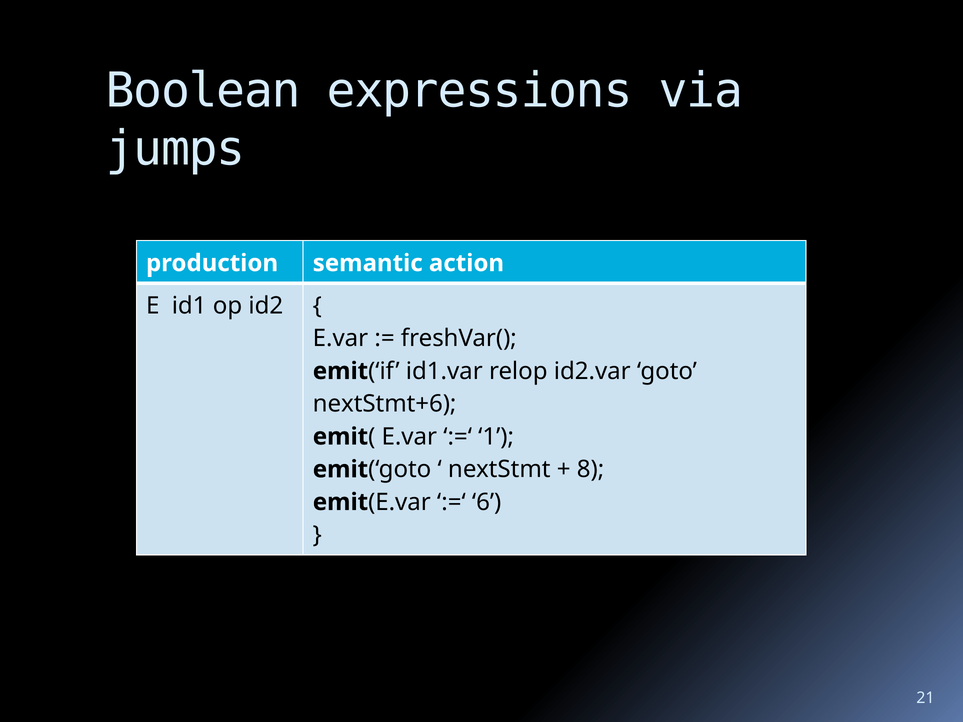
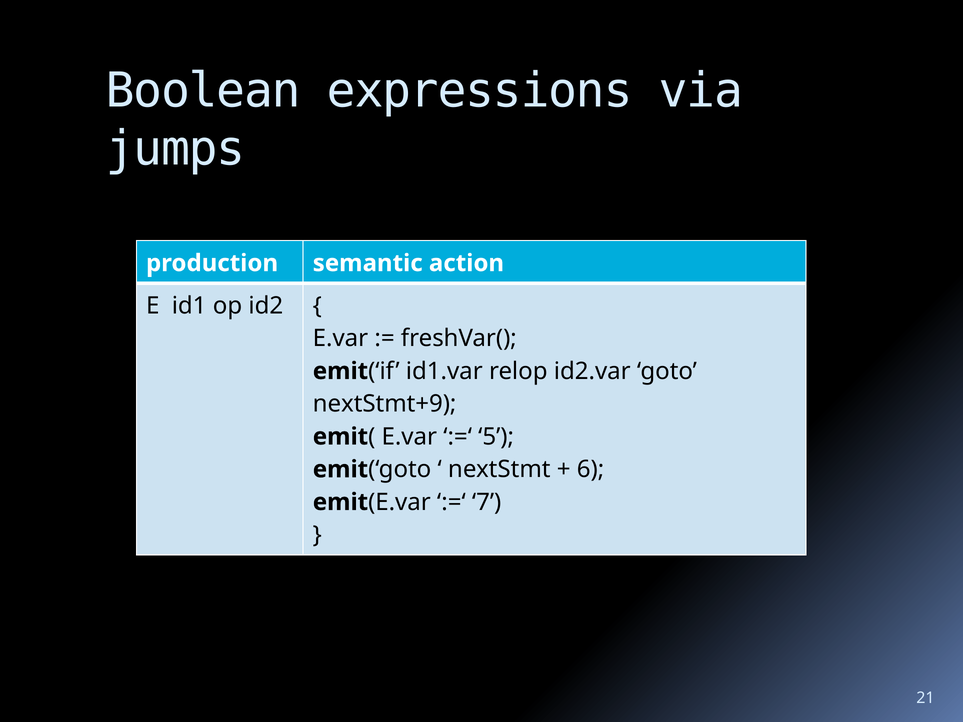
nextStmt+6: nextStmt+6 -> nextStmt+9 (385, 404)
1: 1 -> 5 (496, 437)
8: 8 -> 6 (591, 469)
6: 6 -> 7 (487, 502)
